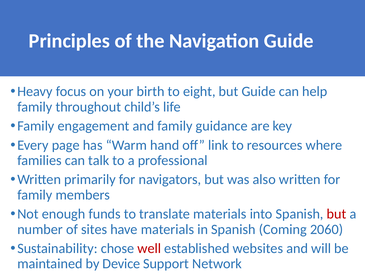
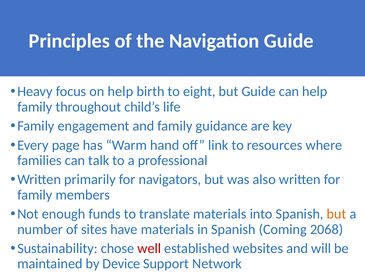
on your: your -> help (120, 91)
but colour: red -> orange (337, 214)
2060: 2060 -> 2068 (327, 229)
